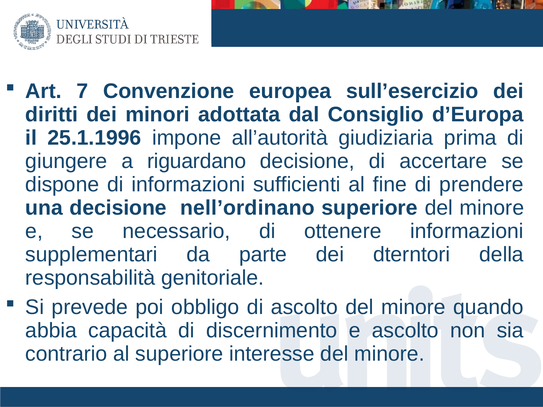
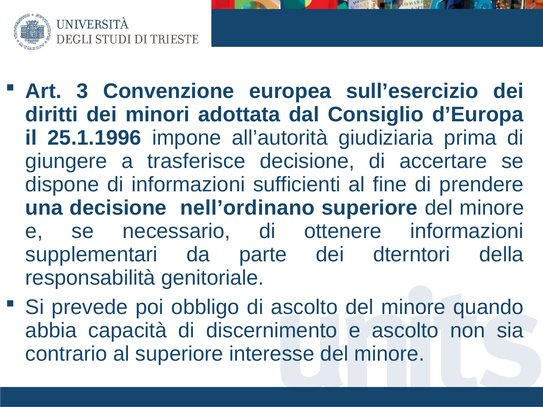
7: 7 -> 3 (82, 91)
riguardano: riguardano -> trasferisce (196, 161)
